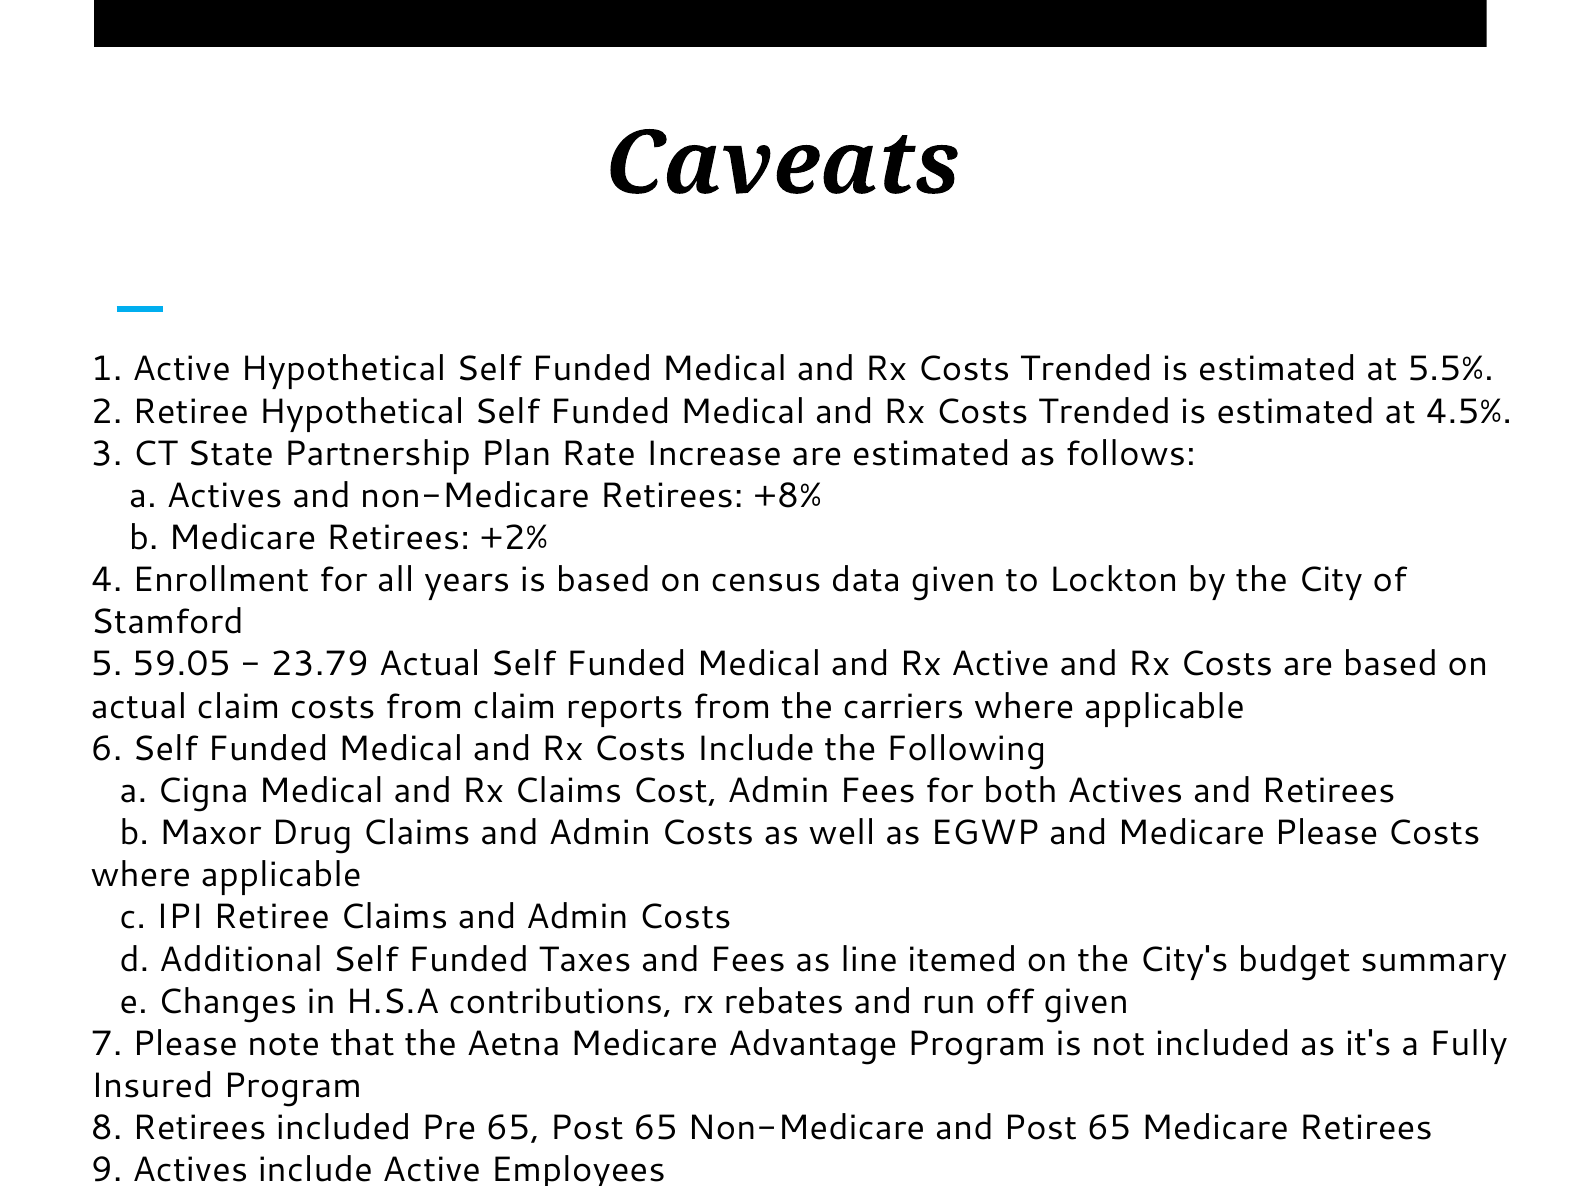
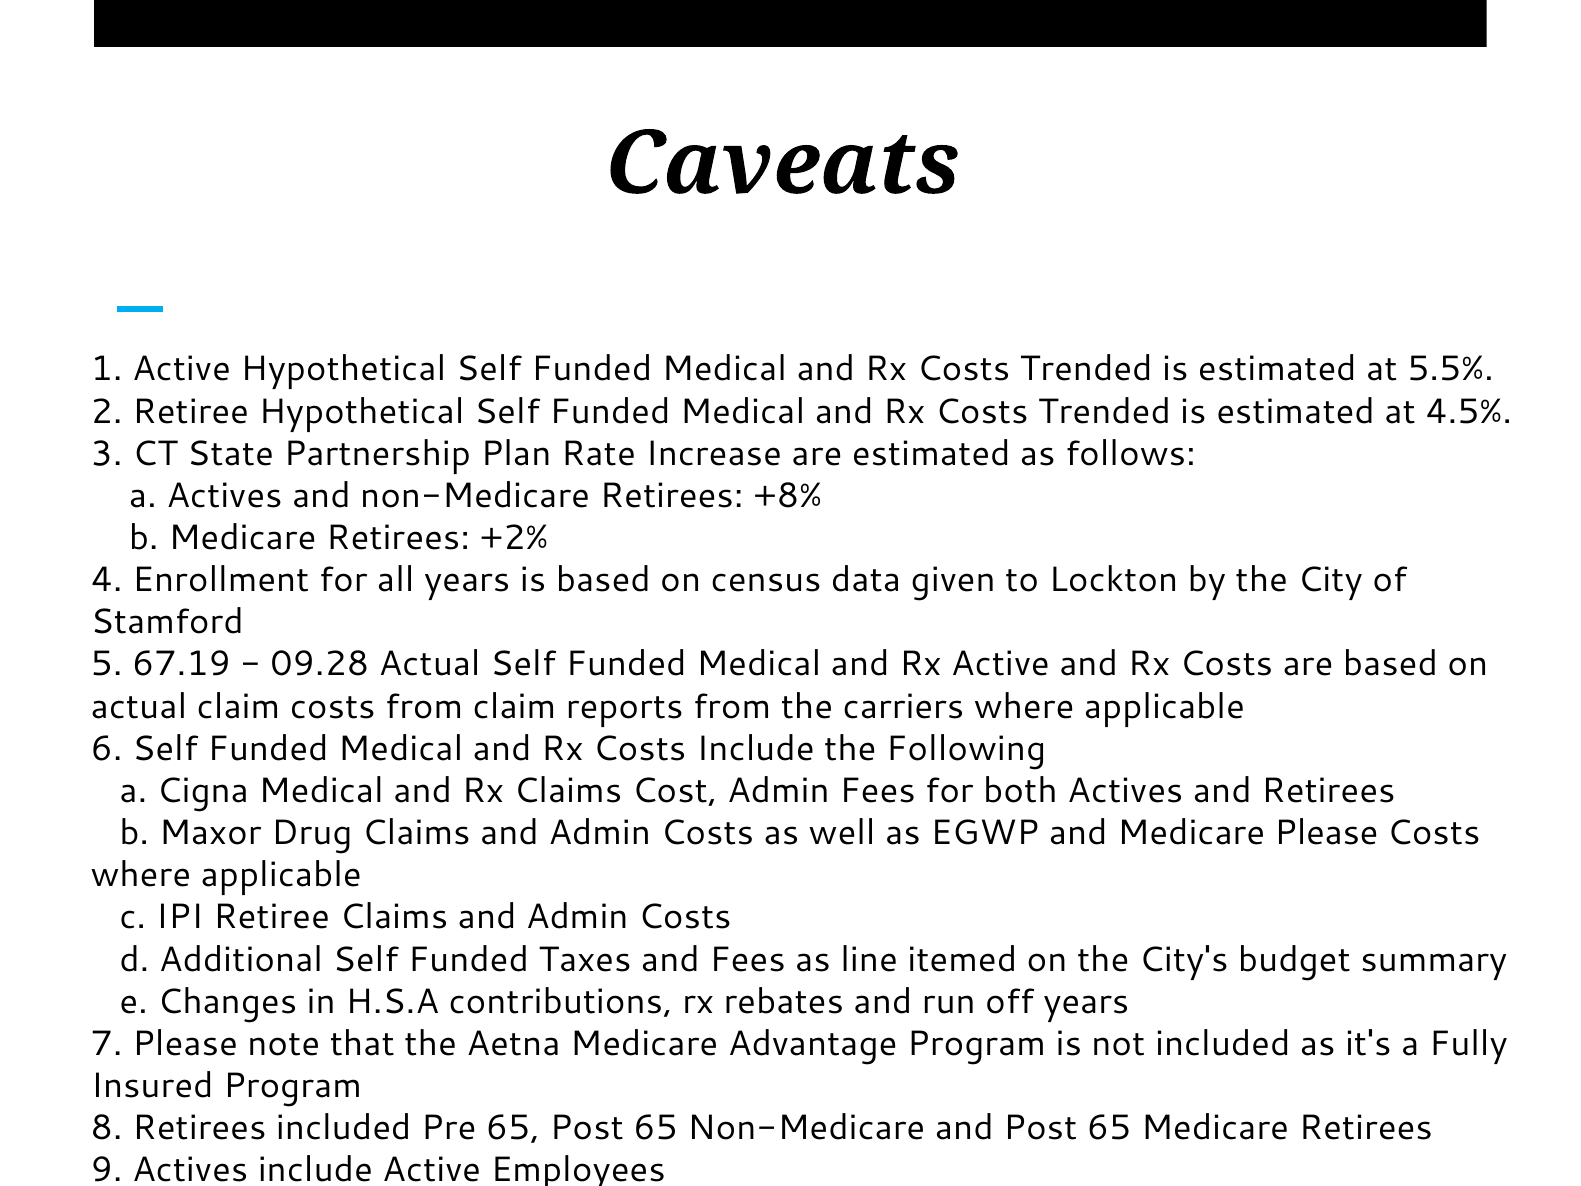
59.05: 59.05 -> 67.19 (181, 664)
23.79: 23.79 -> 09.28 (320, 664)
off given: given -> years (1086, 1001)
